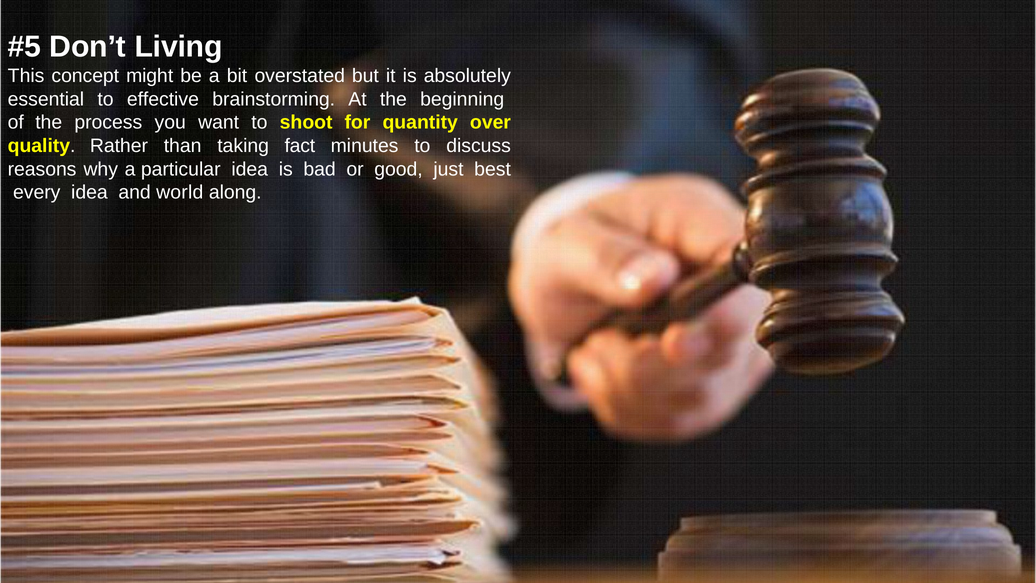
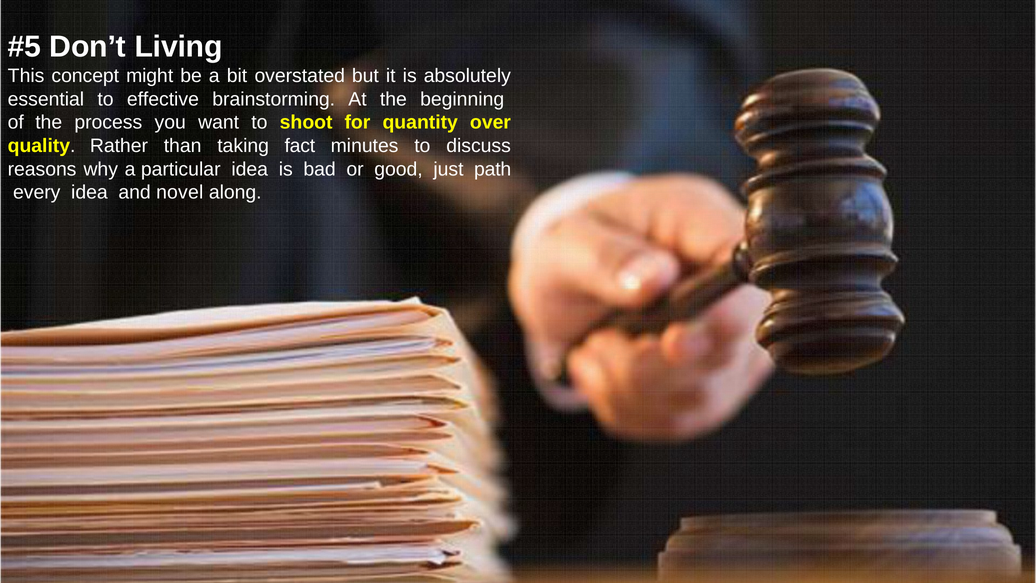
best: best -> path (493, 169)
world: world -> novel (180, 192)
